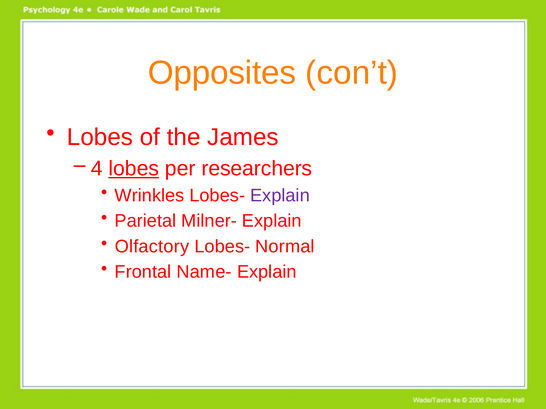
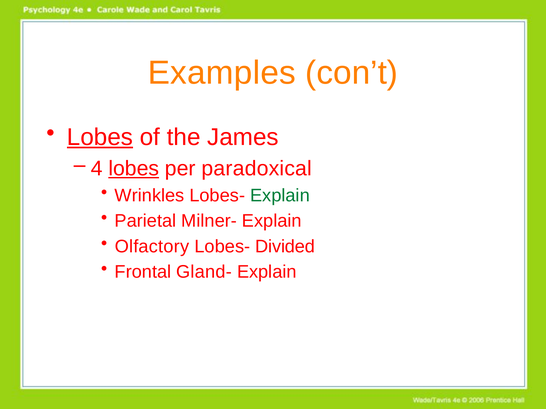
Opposites: Opposites -> Examples (222, 73)
Lobes underline: none -> present (100, 137)
researchers: researchers -> paradoxical (257, 169)
Explain colour: purple -> green (280, 196)
Normal: Normal -> Divided (285, 247)
Name-: Name- -> Gland- (204, 272)
